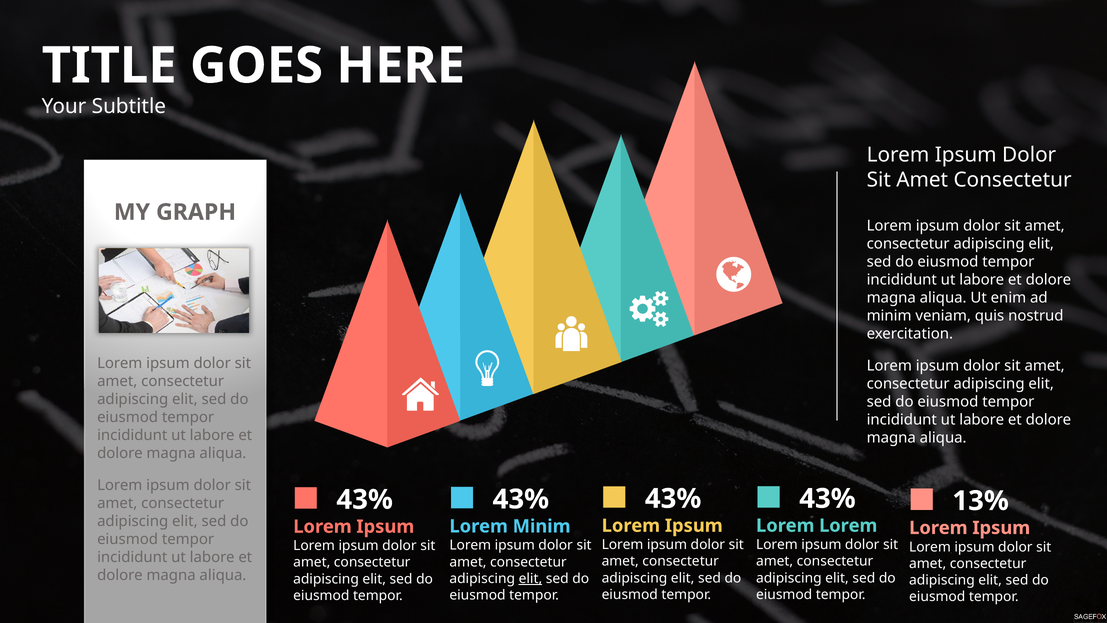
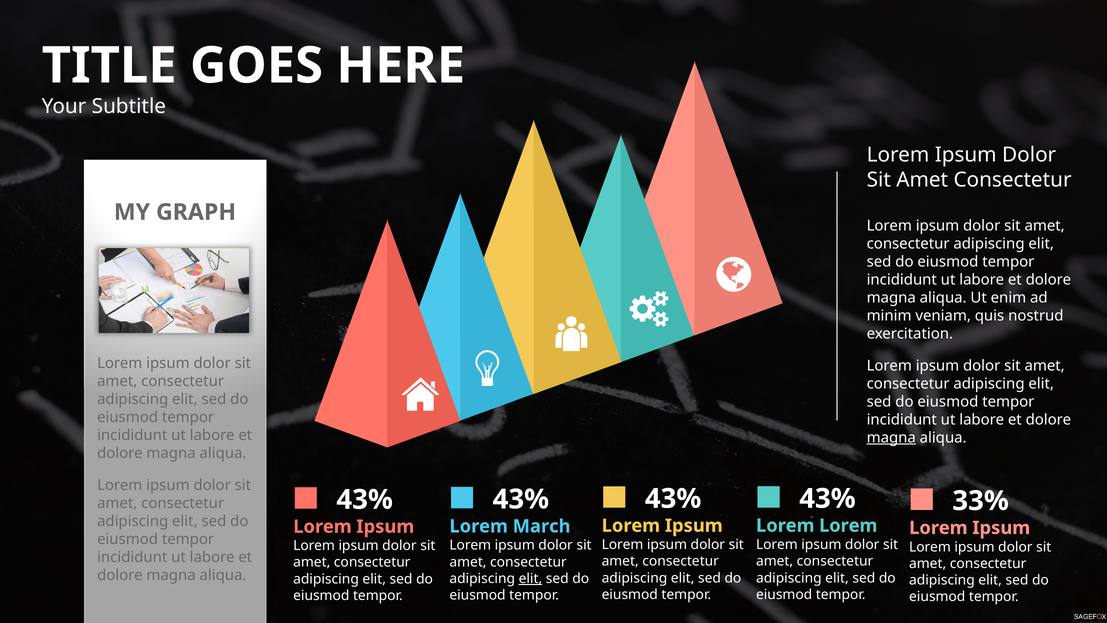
magna underline: none -> present (891, 437)
13%: 13% -> 33% (981, 501)
Lorem Minim: Minim -> March (542, 526)
